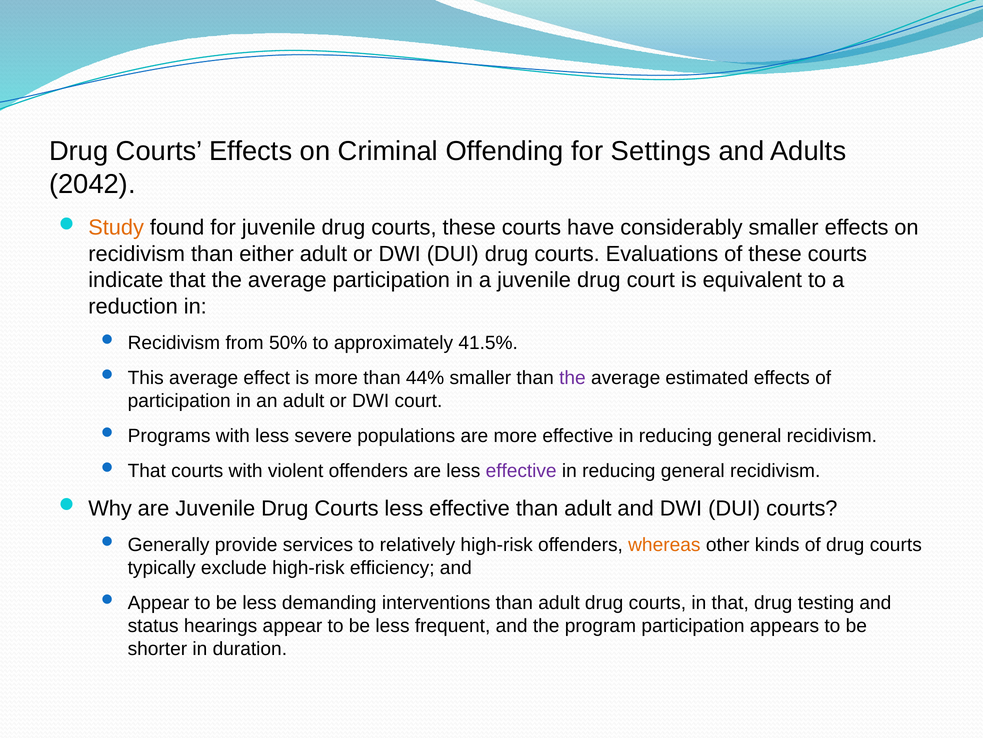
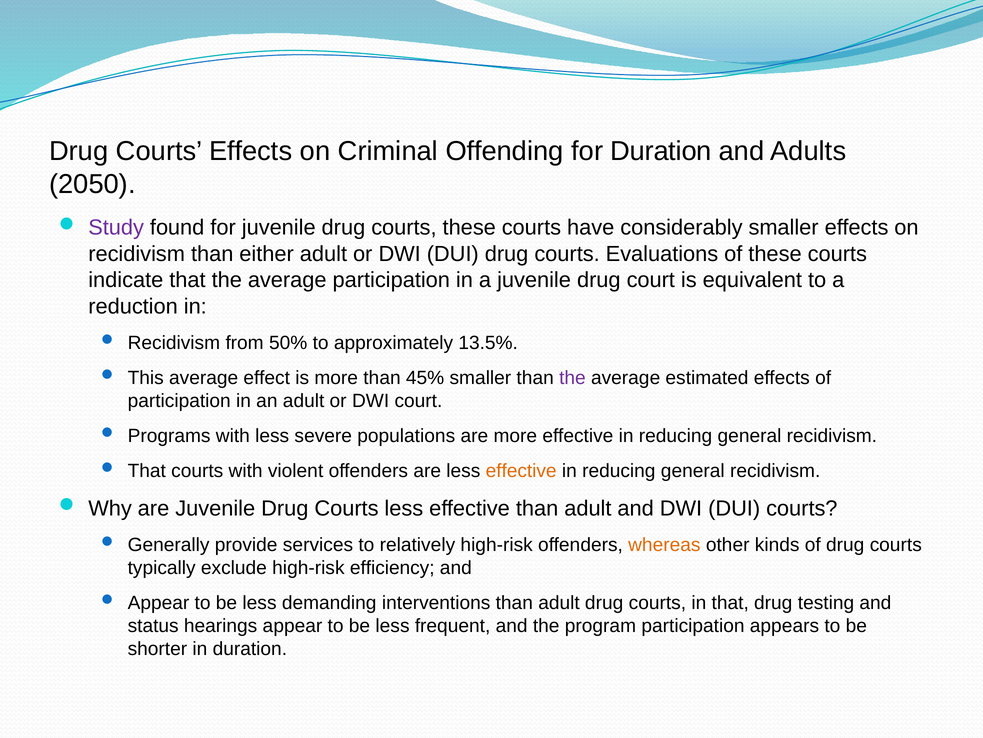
for Settings: Settings -> Duration (661, 151)
2042: 2042 -> 2050 (92, 184)
Study colour: orange -> purple (116, 228)
41.5%: 41.5% -> 13.5% (488, 343)
44%: 44% -> 45% (425, 378)
effective colour: purple -> orange (521, 470)
